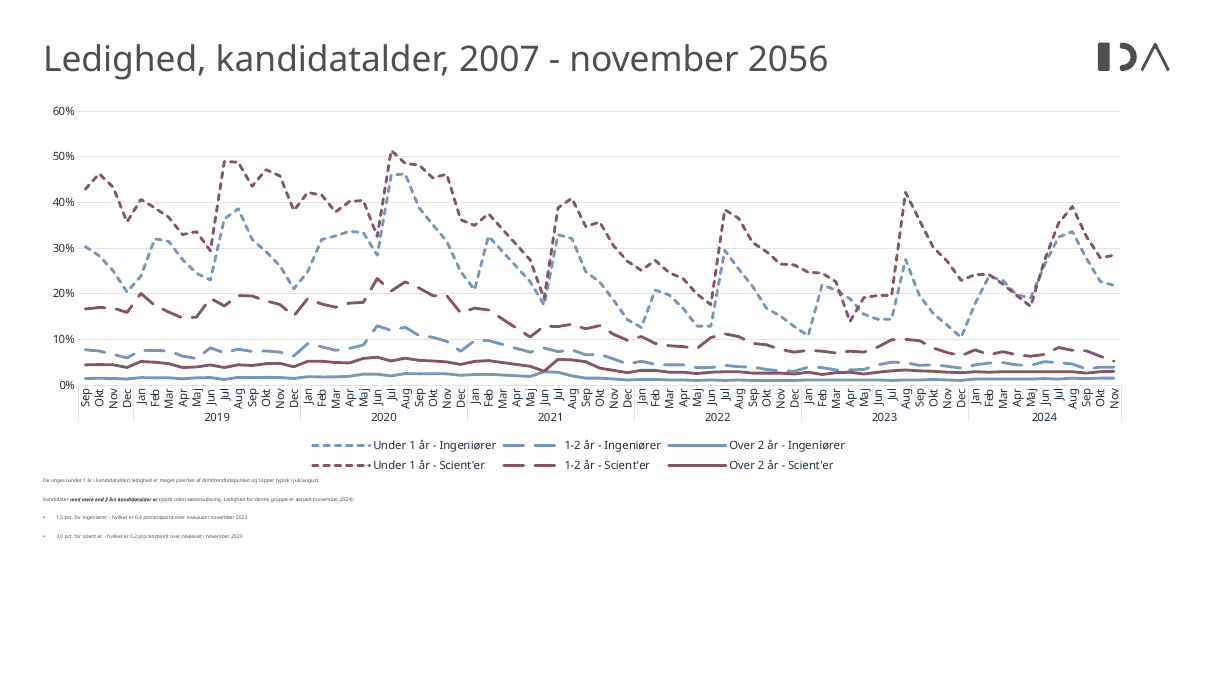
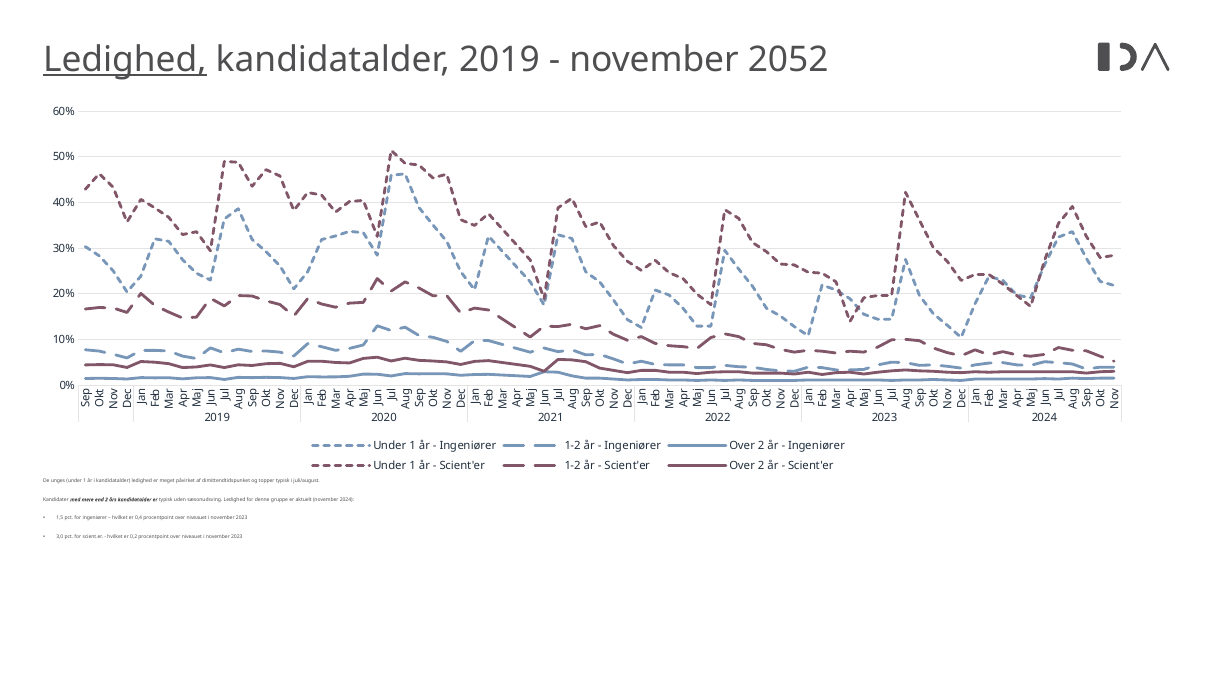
Ledighed underline: none -> present (125, 59)
kandidatalder 2007: 2007 -> 2019 (499, 59)
2056: 2056 -> 2052 (788, 59)
